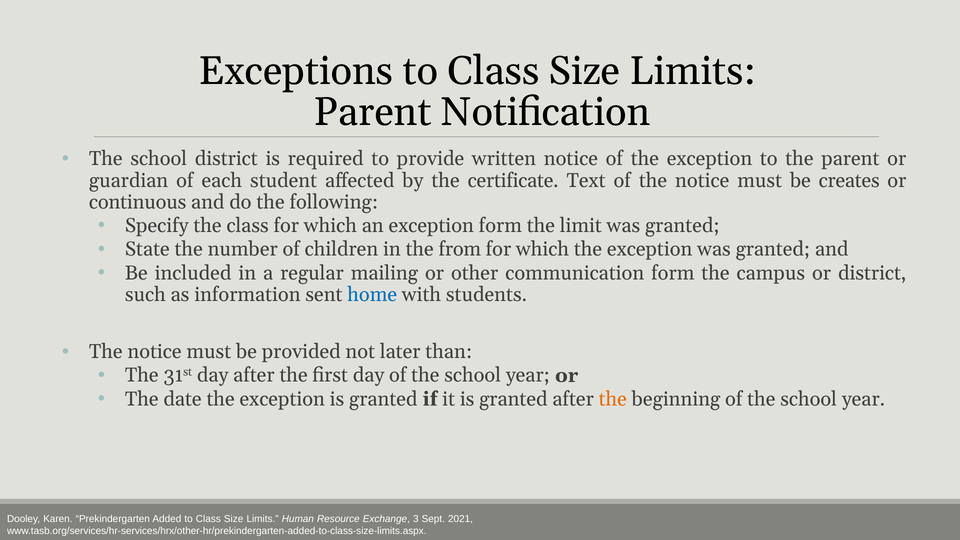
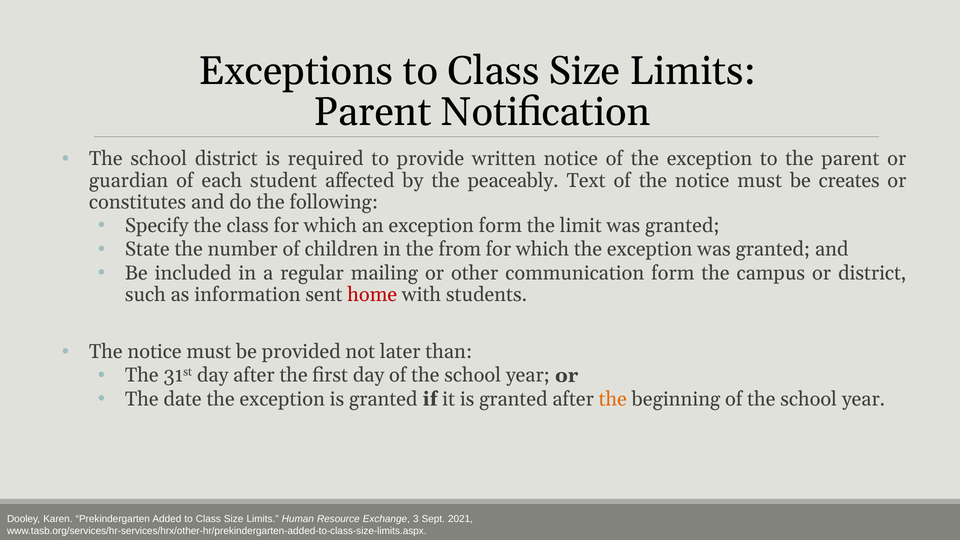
certificate: certificate -> peaceably (513, 180)
continuous: continuous -> constitutes (138, 202)
home colour: blue -> red (372, 295)
